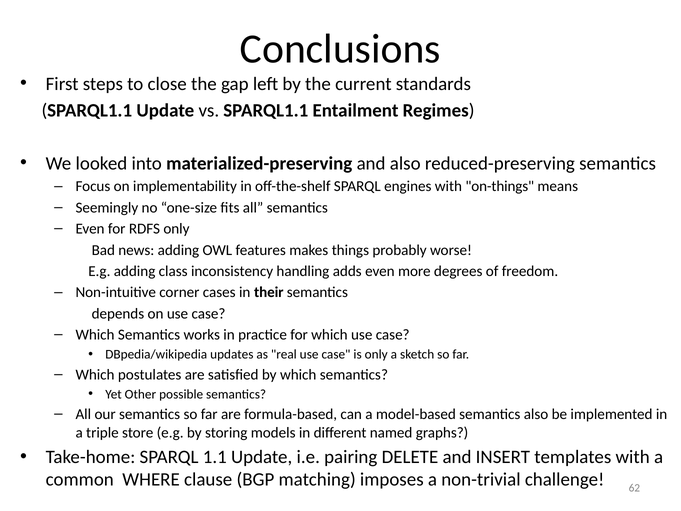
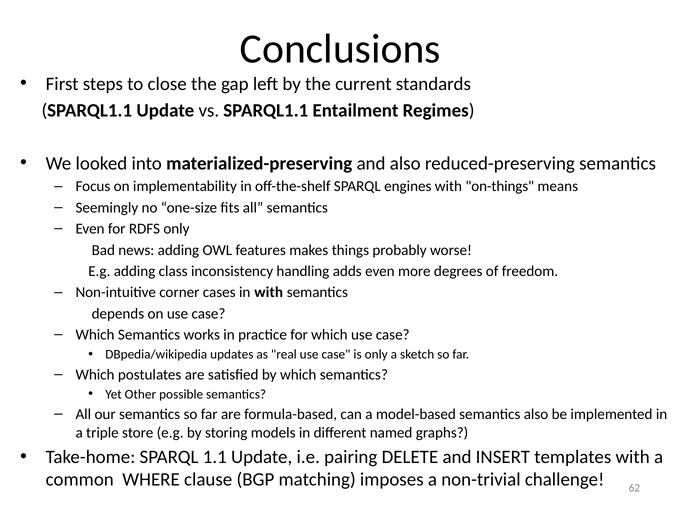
in their: their -> with (269, 292)
